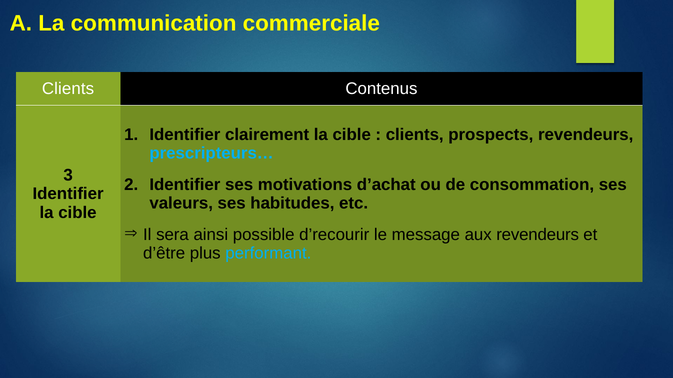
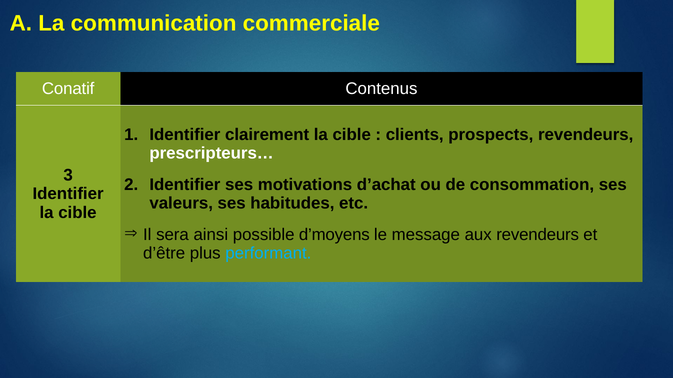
Clients: Clients -> Conatif (68, 89)
prescripteurs… colour: light blue -> white (212, 153)
d’recourir: d’recourir -> d’moyens (334, 235)
